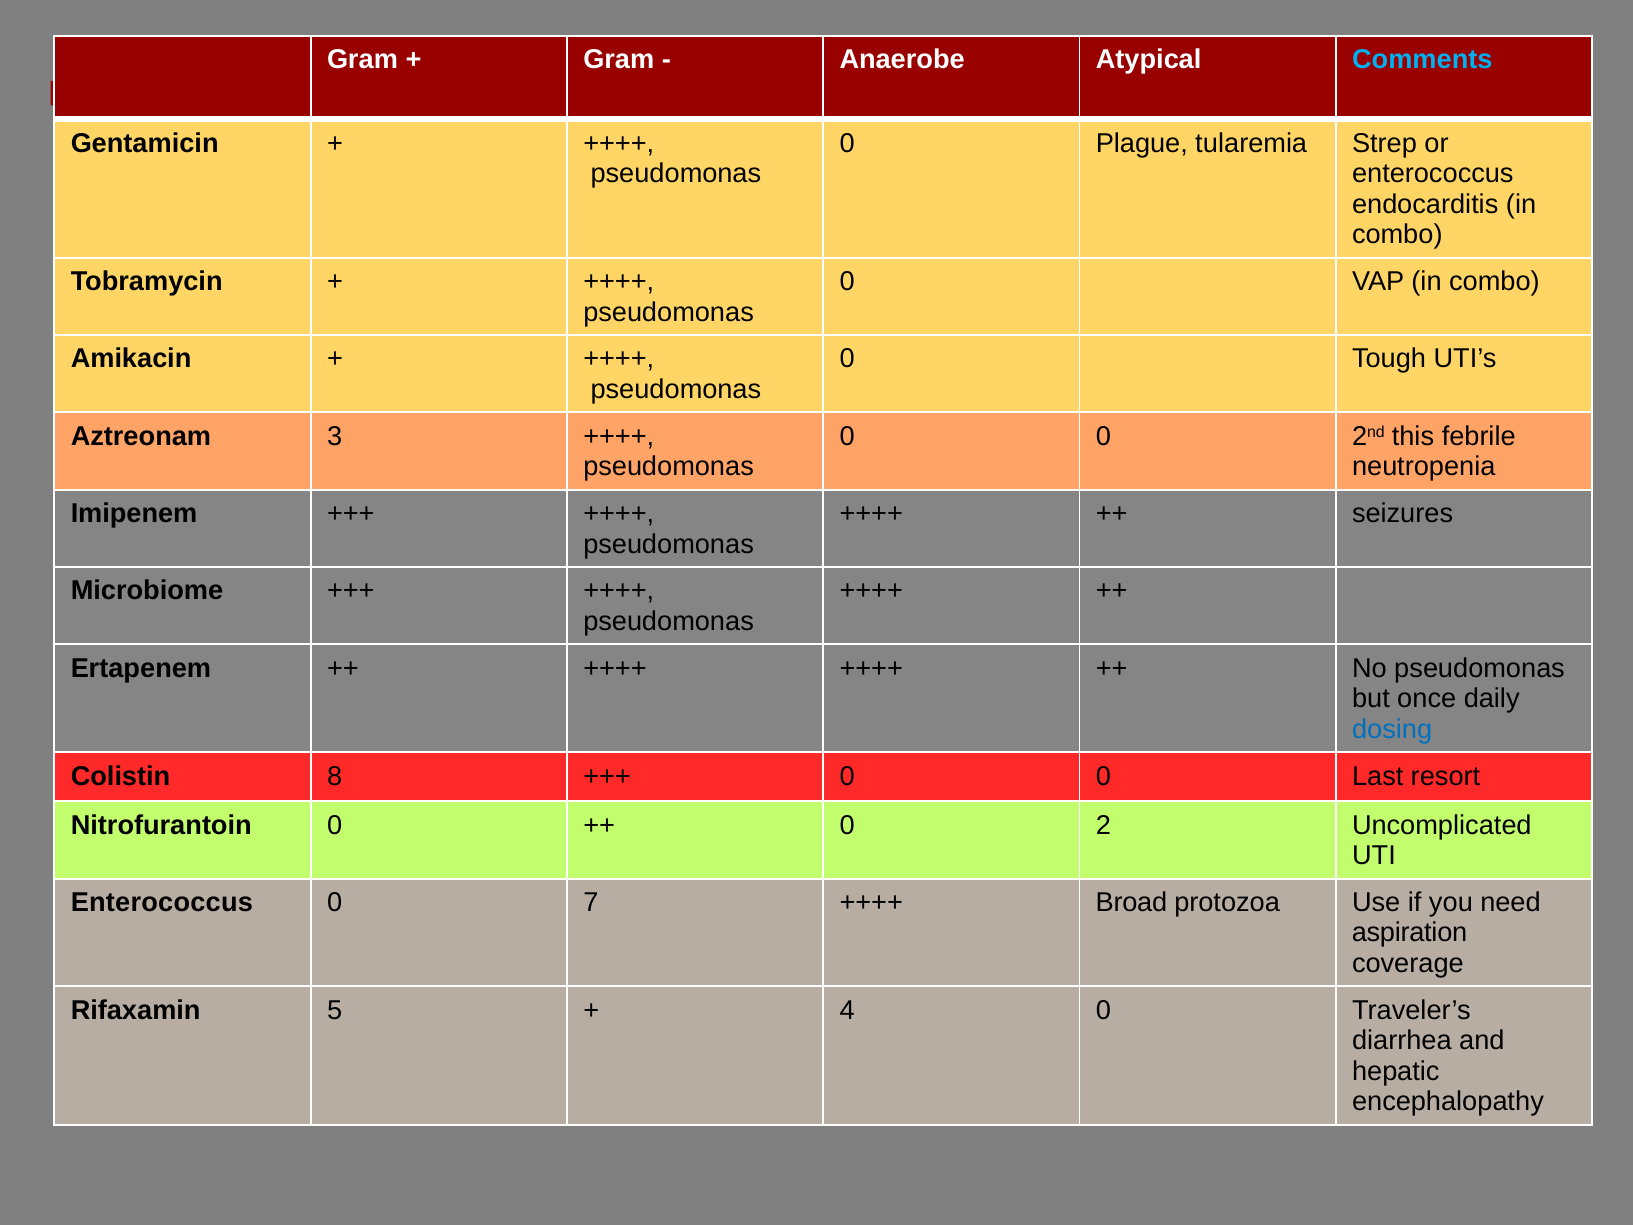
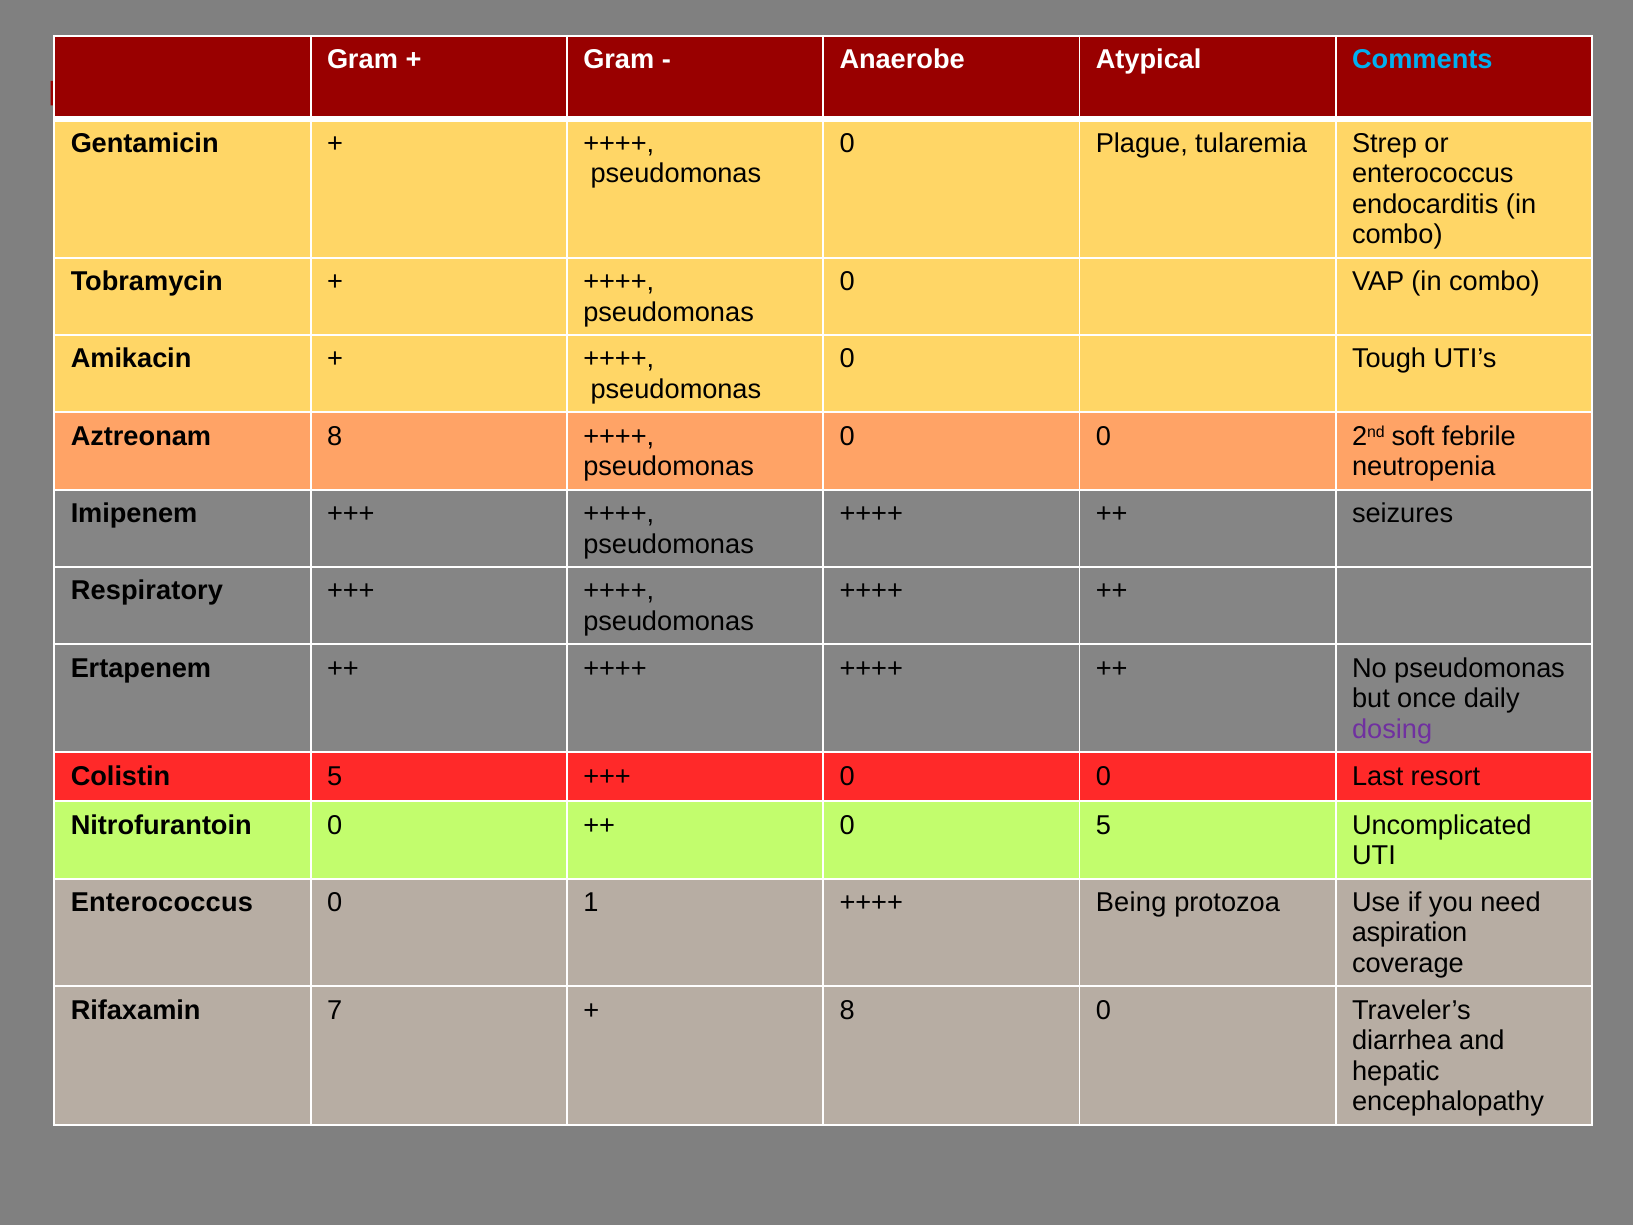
Aztreonam 3: 3 -> 8 (335, 436)
this: this -> soft (1413, 436)
Microbiome: Microbiome -> Respiratory (147, 591)
dosing colour: blue -> purple (1392, 729)
Colistin 8: 8 -> 5 (335, 776)
0 2: 2 -> 5 (1103, 825)
7: 7 -> 1 (591, 902)
Broad: Broad -> Being (1131, 902)
5: 5 -> 7 (335, 1010)
4: 4 -> 8 (847, 1010)
